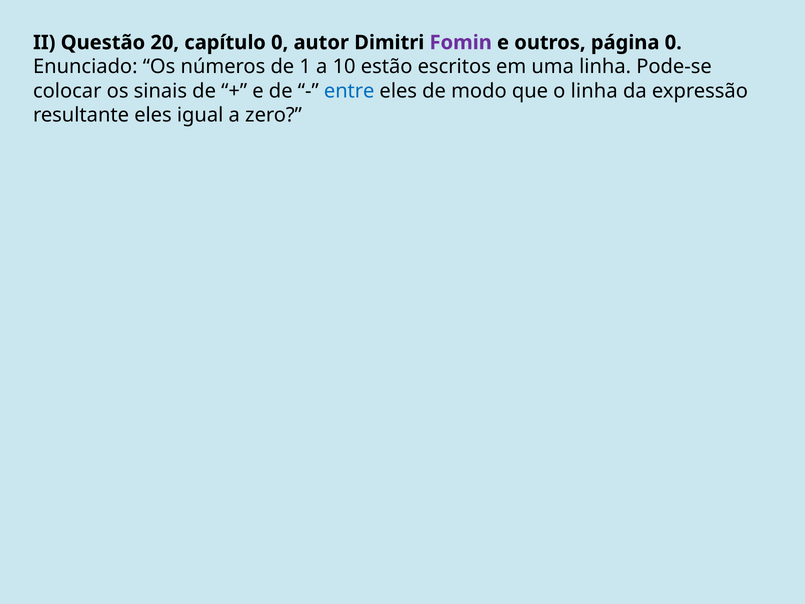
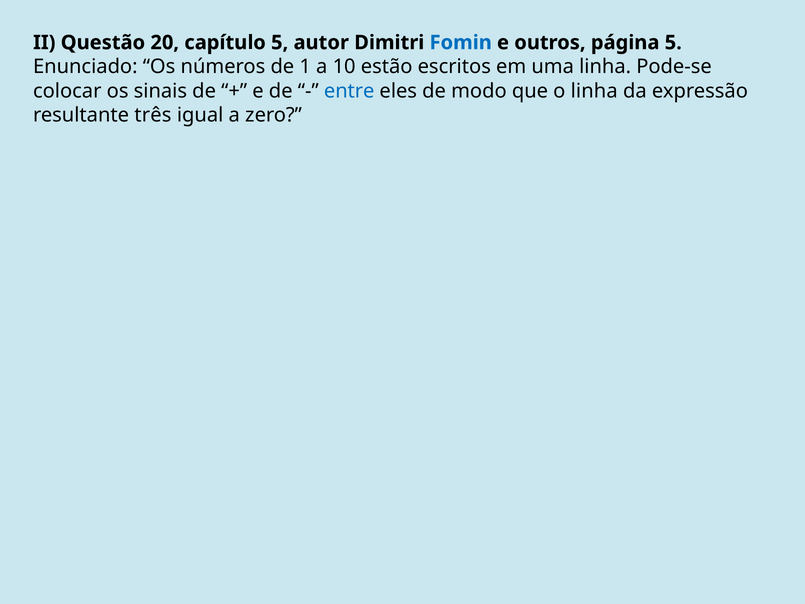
capítulo 0: 0 -> 5 (280, 43)
Fomin colour: purple -> blue (461, 43)
página 0: 0 -> 5 (673, 43)
resultante eles: eles -> três (153, 115)
